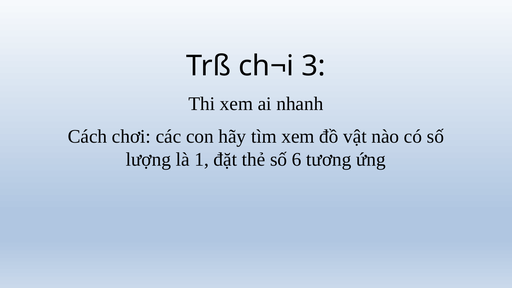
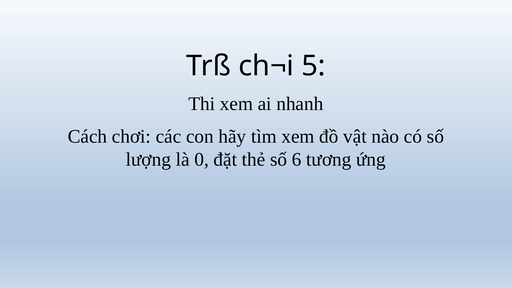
3: 3 -> 5 (313, 66)
1: 1 -> 0 (202, 159)
